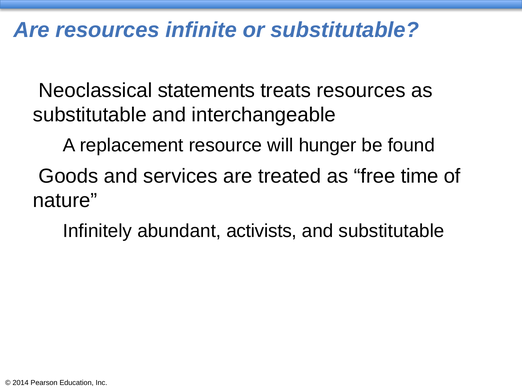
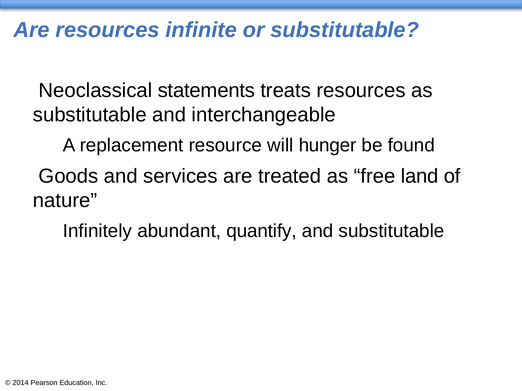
time: time -> land (420, 176)
activists: activists -> quantify (262, 231)
